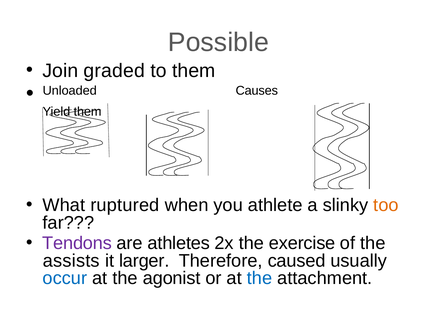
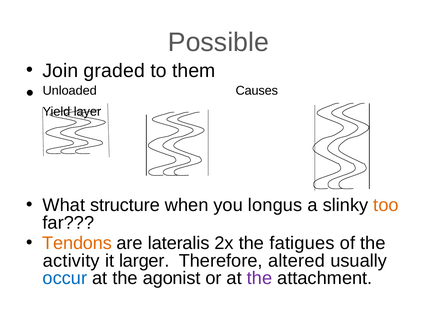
Yield them: them -> layer (87, 112)
ruptured: ruptured -> structure (125, 205)
athlete: athlete -> longus (275, 205)
Tendons colour: purple -> orange (77, 243)
athletes: athletes -> lateralis (179, 243)
exercise: exercise -> fatigues (302, 243)
assists: assists -> activity (71, 260)
caused: caused -> altered (296, 260)
the colour: blue -> purple (260, 278)
